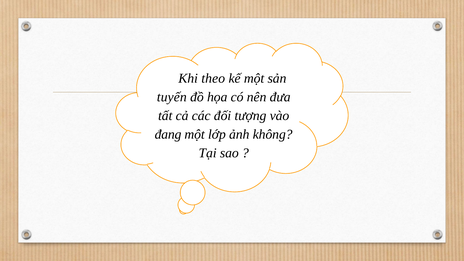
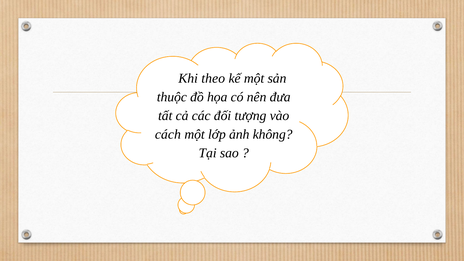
tuyến: tuyến -> thuộc (172, 97)
đang: đang -> cách (168, 134)
